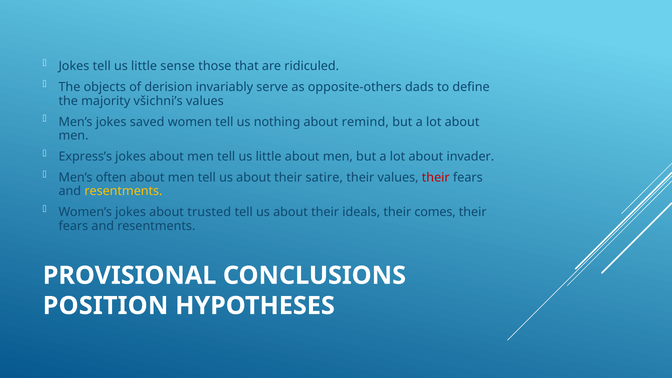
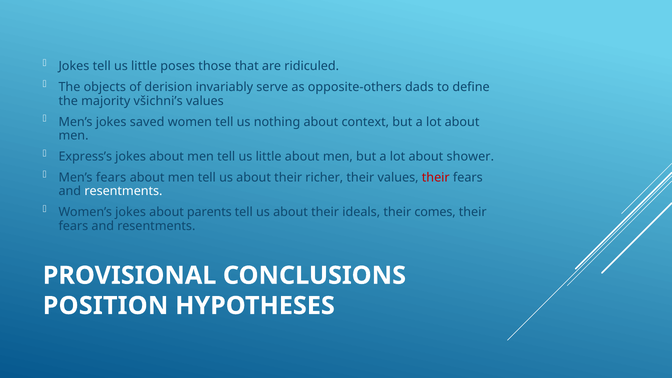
sense: sense -> poses (178, 66)
remind: remind -> context (365, 122)
invader: invader -> shower (470, 157)
Men’s often: often -> fears (111, 178)
satire: satire -> richer (324, 178)
resentments colour: yellow -> white (123, 191)
trusted: trusted -> parents (209, 212)
